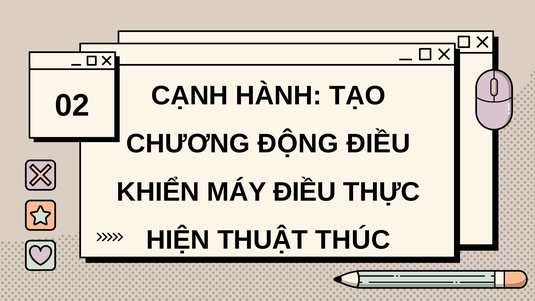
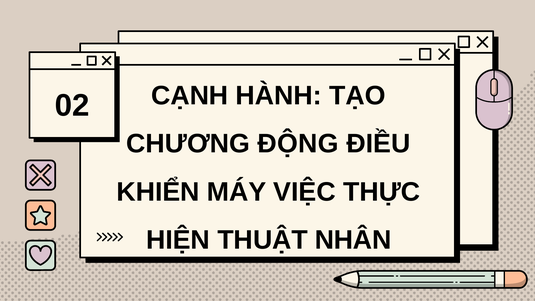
MÁY ĐIỀU: ĐIỀU -> VIỆC (304, 192)
THÚC: THÚC -> NHÂN (353, 240)
